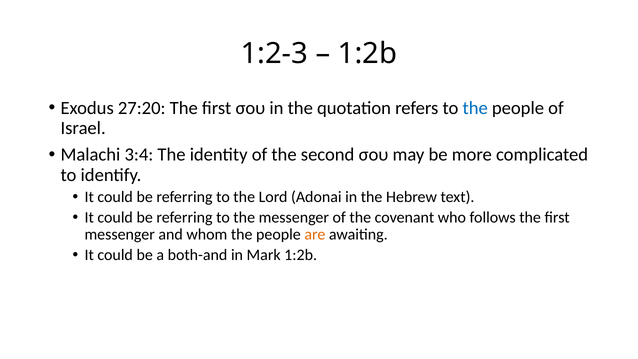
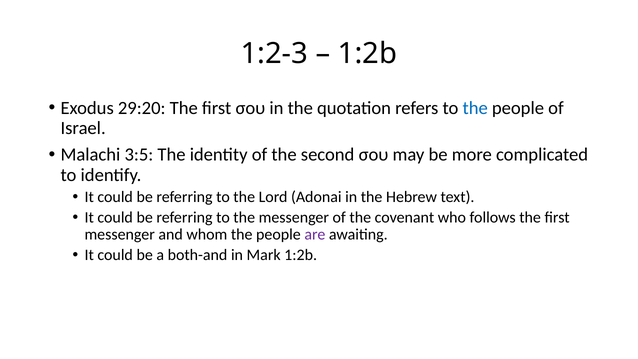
27:20: 27:20 -> 29:20 (142, 108)
3:4: 3:4 -> 3:5 (139, 155)
are colour: orange -> purple (315, 235)
